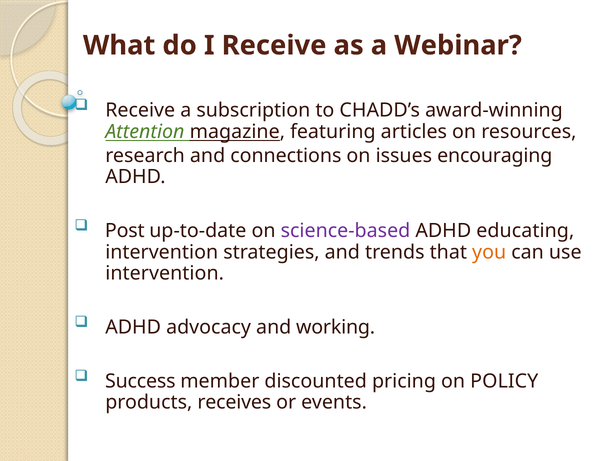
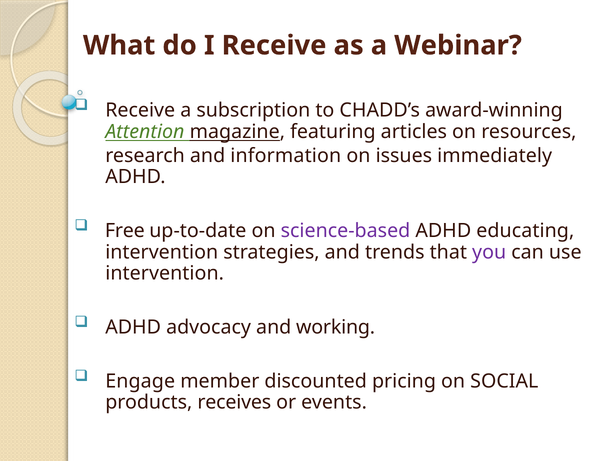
connections: connections -> information (286, 156)
encouraging: encouraging -> immediately (495, 156)
Post: Post -> Free (125, 231)
you colour: orange -> purple (489, 252)
Success: Success -> Engage (140, 381)
POLICY: POLICY -> SOCIAL (504, 381)
